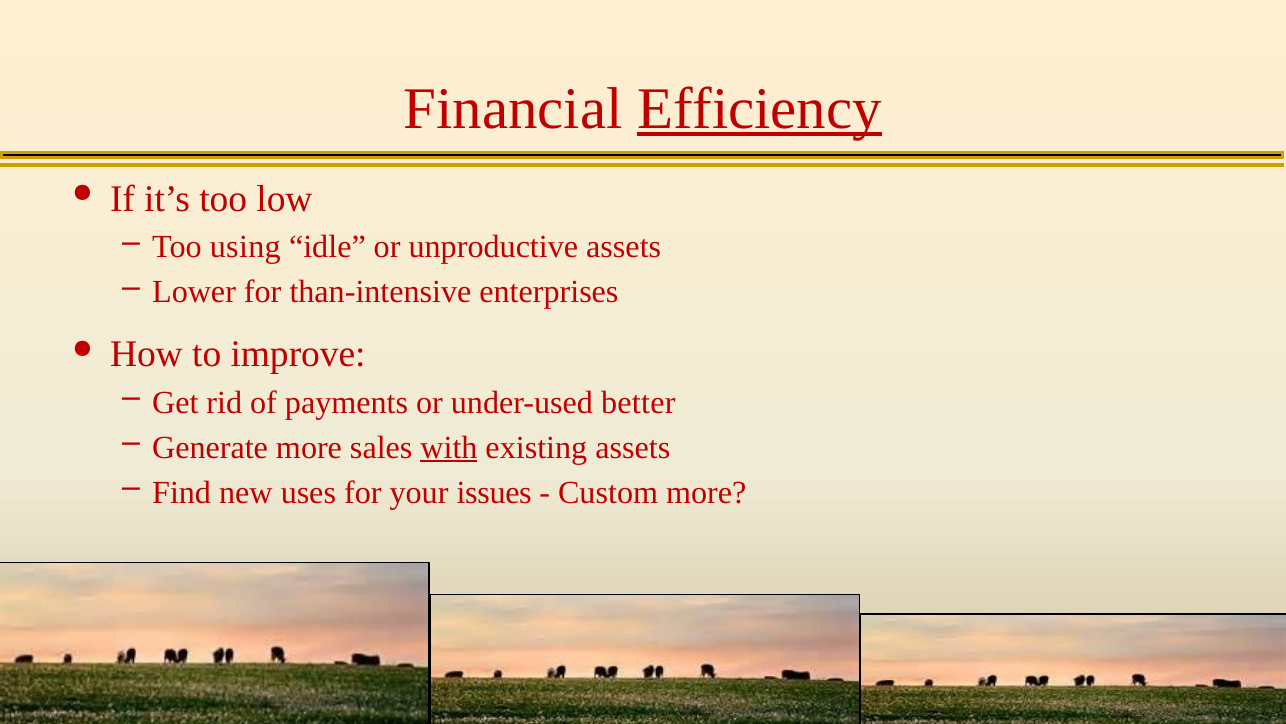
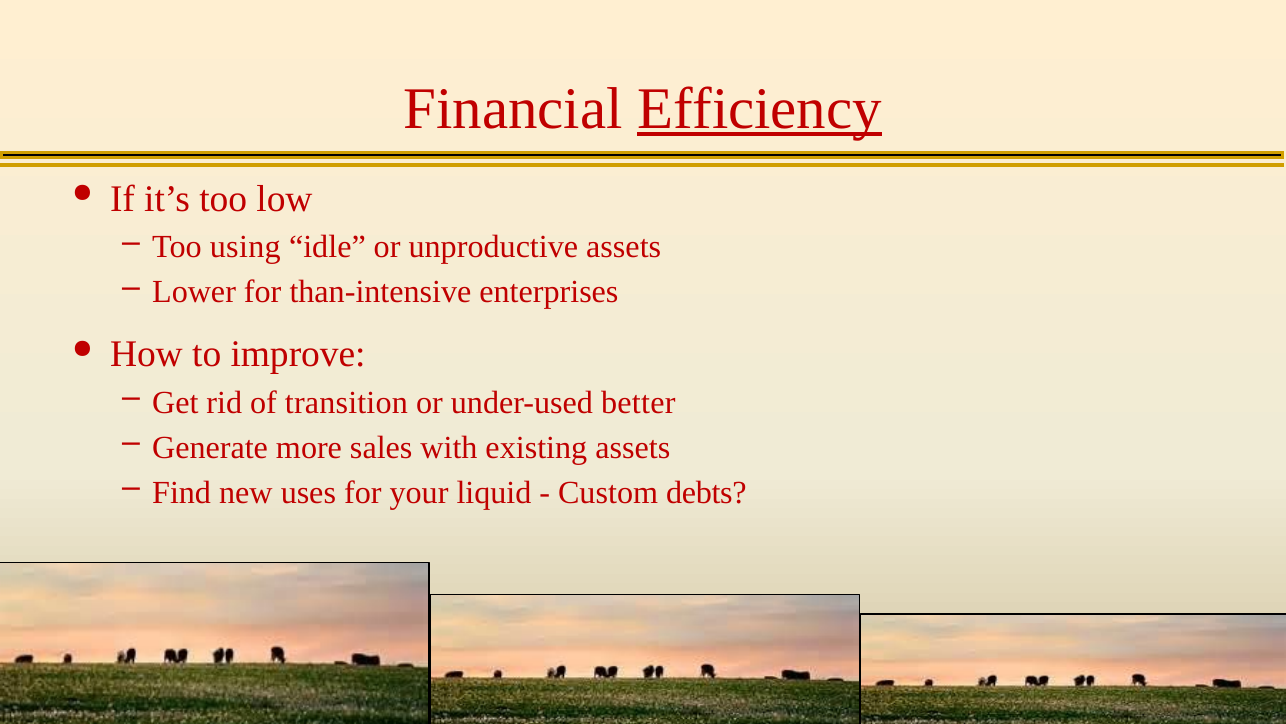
payments: payments -> transition (346, 402)
with underline: present -> none (449, 447)
issues: issues -> liquid (494, 492)
Custom more: more -> debts (706, 492)
